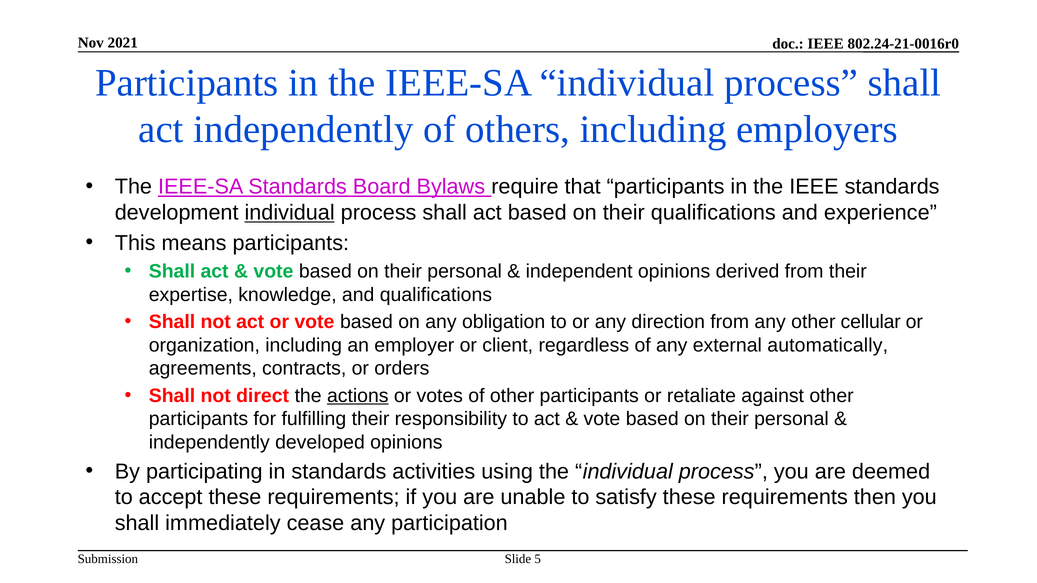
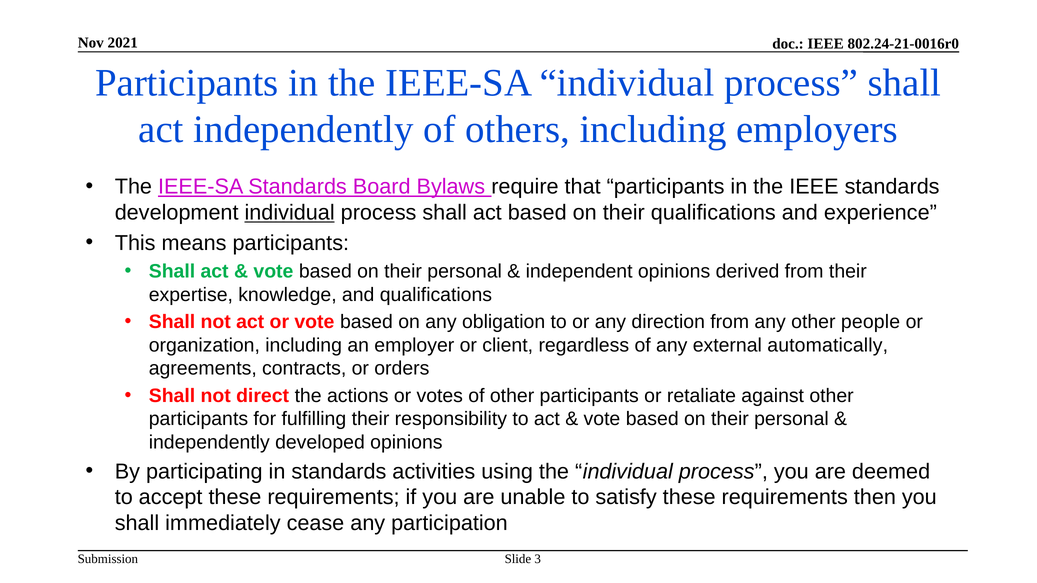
cellular: cellular -> people (871, 322)
actions underline: present -> none (358, 396)
5: 5 -> 3 (538, 559)
